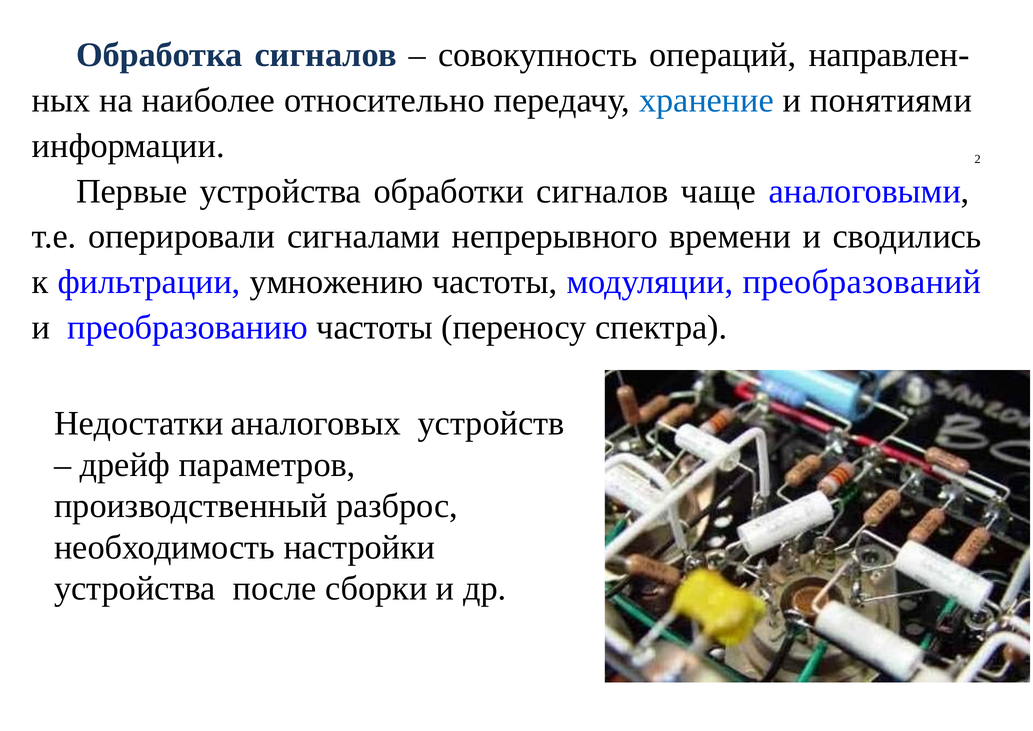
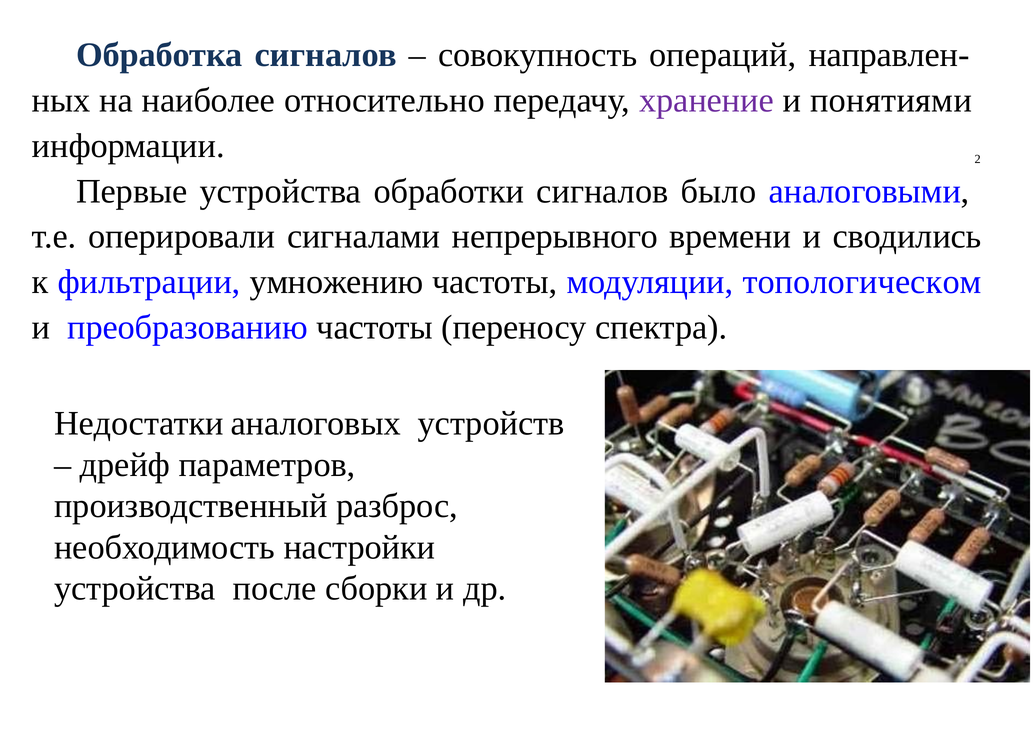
хранение colour: blue -> purple (706, 100)
чаще: чаще -> было (718, 191)
преобразований: преобразований -> топологическом (862, 282)
